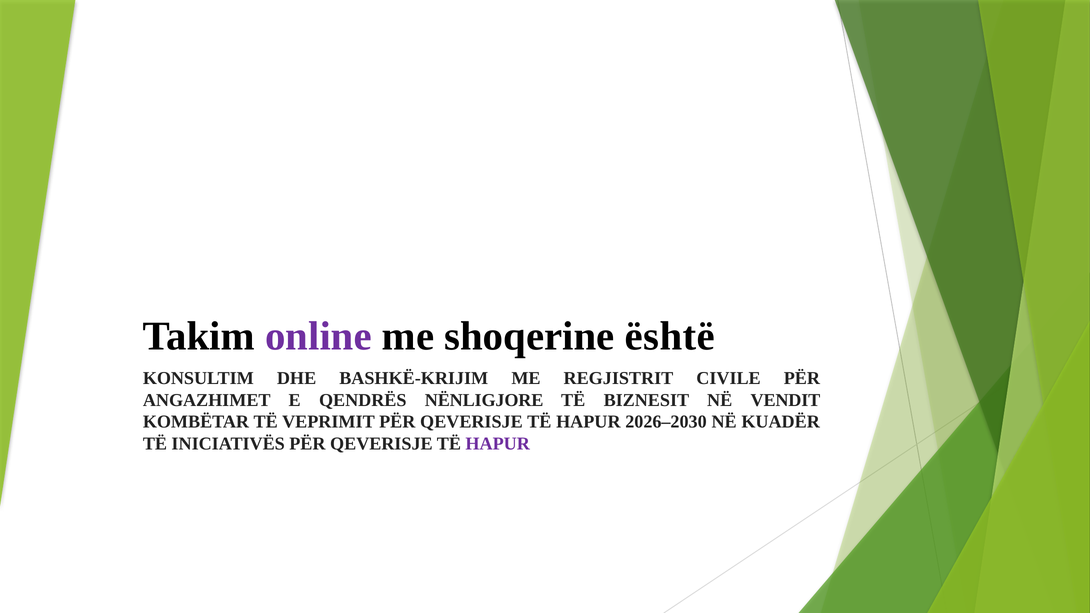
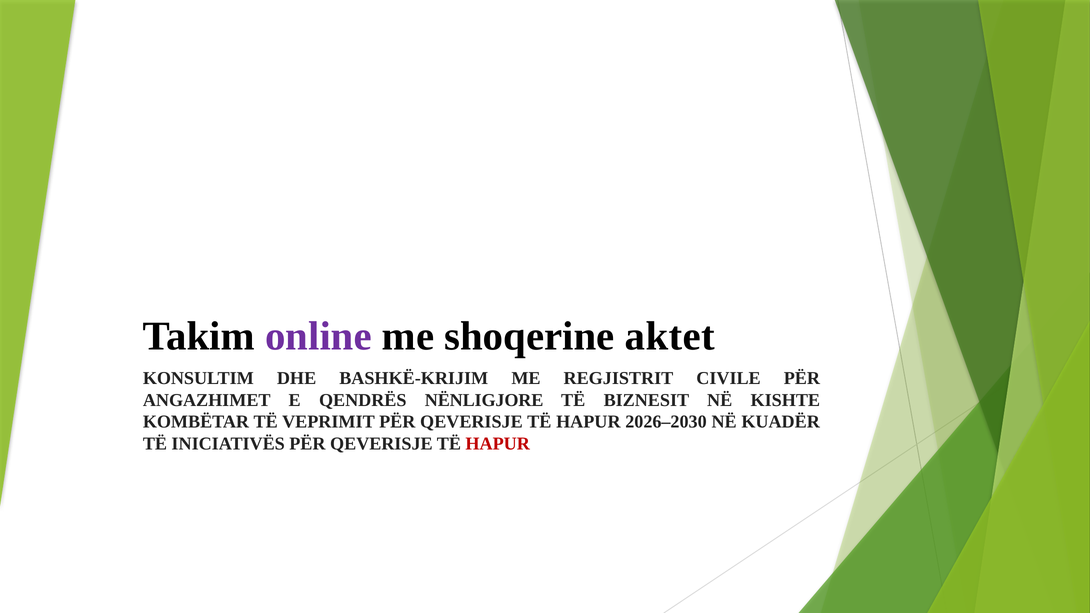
është: është -> aktet (670, 336)
VENDIT: VENDIT -> KISHTE (785, 400)
HAPUR colour: purple -> red (498, 444)
